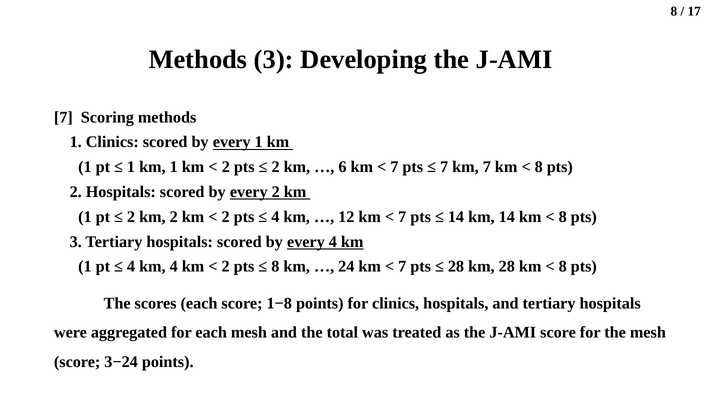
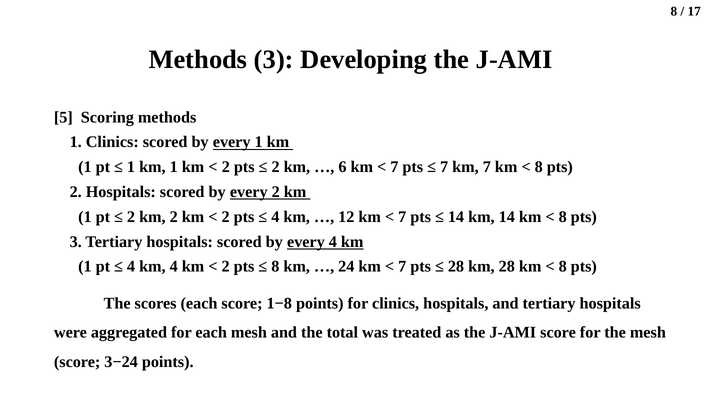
7: 7 -> 5 (63, 117)
